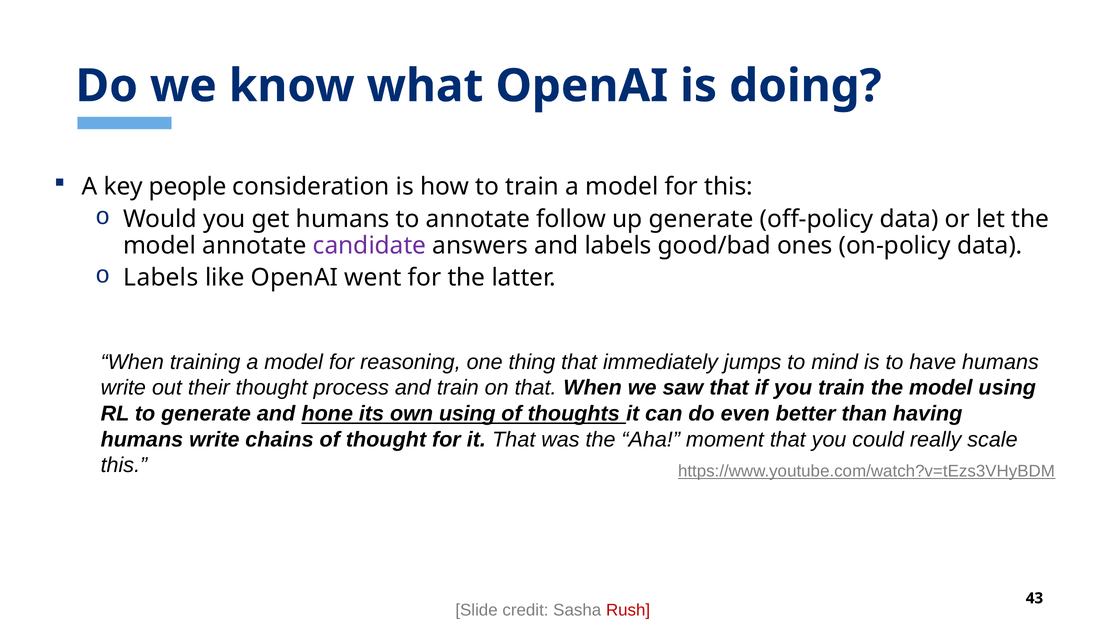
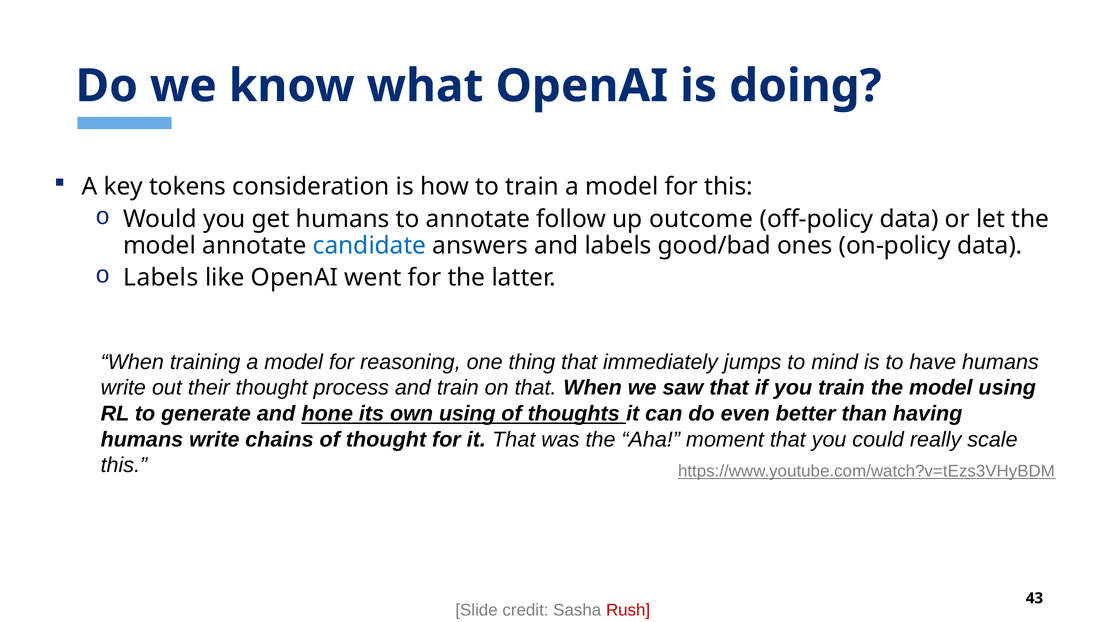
people: people -> tokens (188, 187)
up generate: generate -> outcome (701, 219)
candidate colour: purple -> blue (370, 246)
